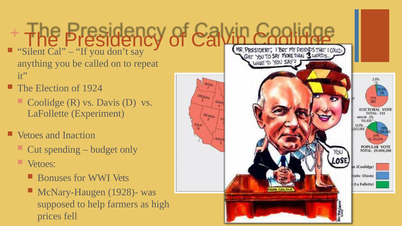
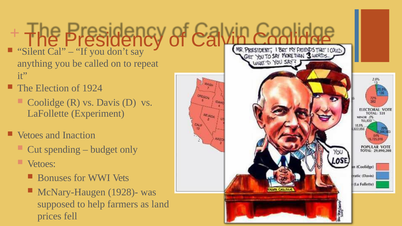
high: high -> land (160, 204)
